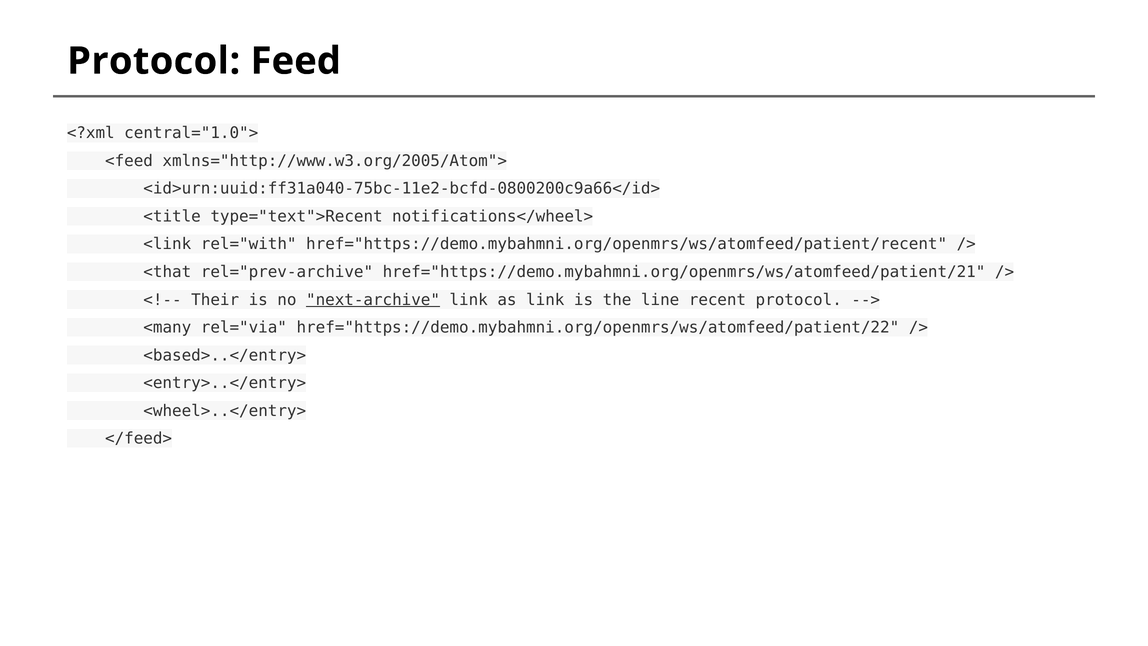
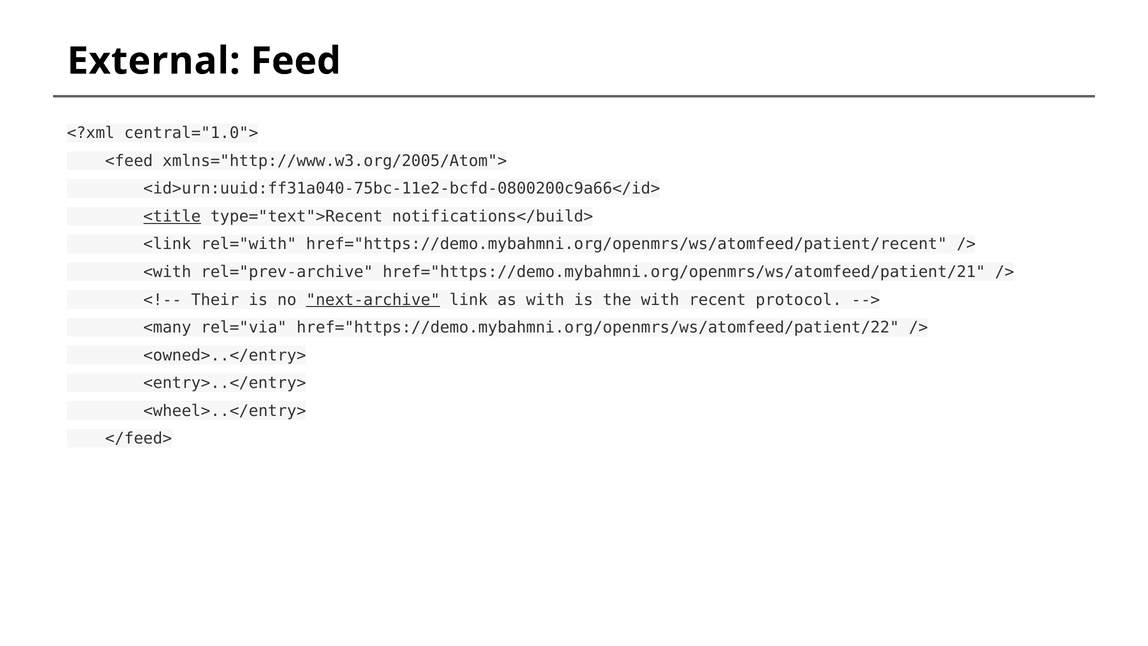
Protocol: Protocol -> External (154, 61)
<title underline: none -> present (172, 216)
notifications</wheel>: notifications</wheel> -> notifications</build> (493, 216)
<that: <that -> <with (167, 272)
as link: link -> with (545, 300)
the line: line -> with (660, 300)
<based>..</entry>: <based>..</entry> -> <owned>..</entry> (225, 355)
